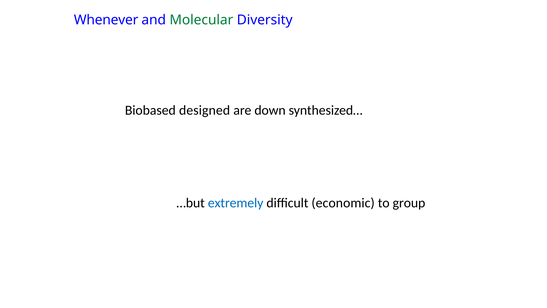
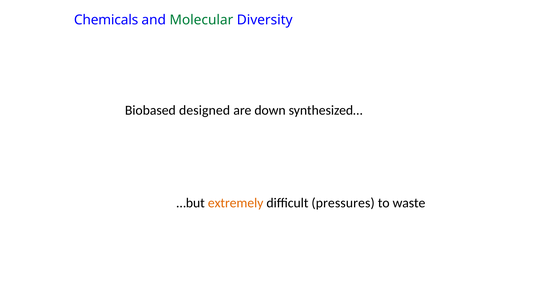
Whenever: Whenever -> Chemicals (106, 20)
extremely colour: blue -> orange (236, 203)
economic: economic -> pressures (343, 203)
group: group -> waste (409, 203)
